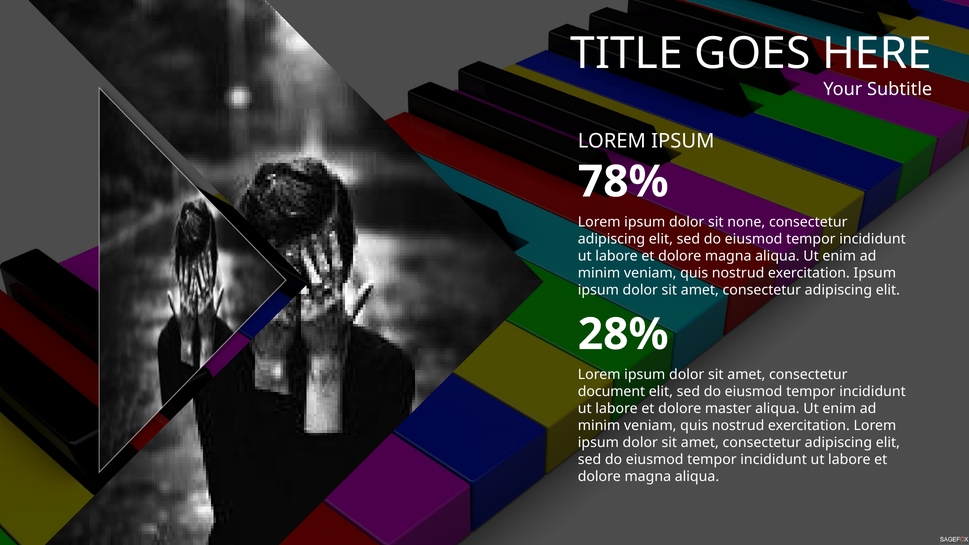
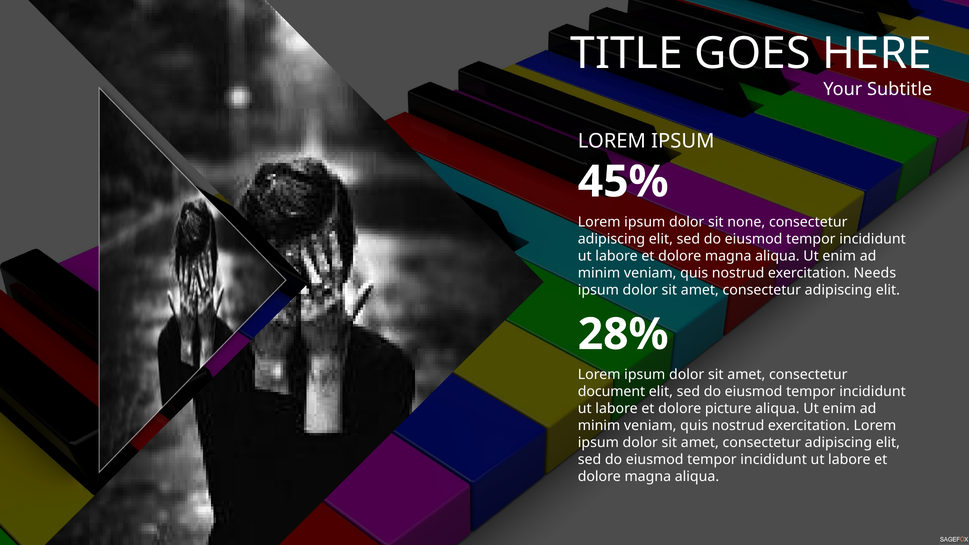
78%: 78% -> 45% (623, 182)
exercitation Ipsum: Ipsum -> Needs (875, 273)
master: master -> picture (728, 409)
